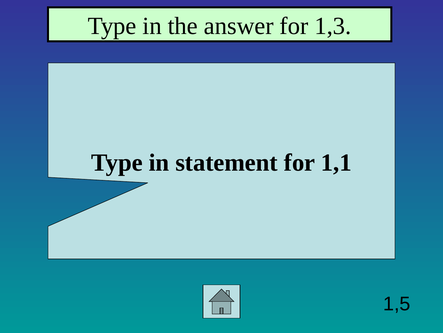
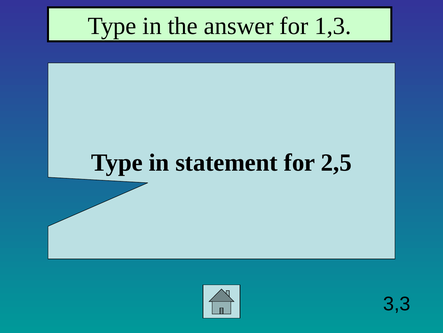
1,1: 1,1 -> 2,5 (336, 162)
1,5: 1,5 -> 3,3 (397, 303)
